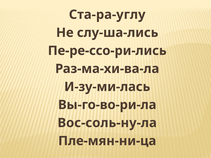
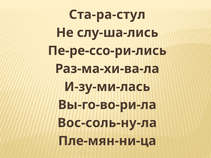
Ста-ра-углу: Ста-ра-углу -> Ста-ра-стул (107, 15)
